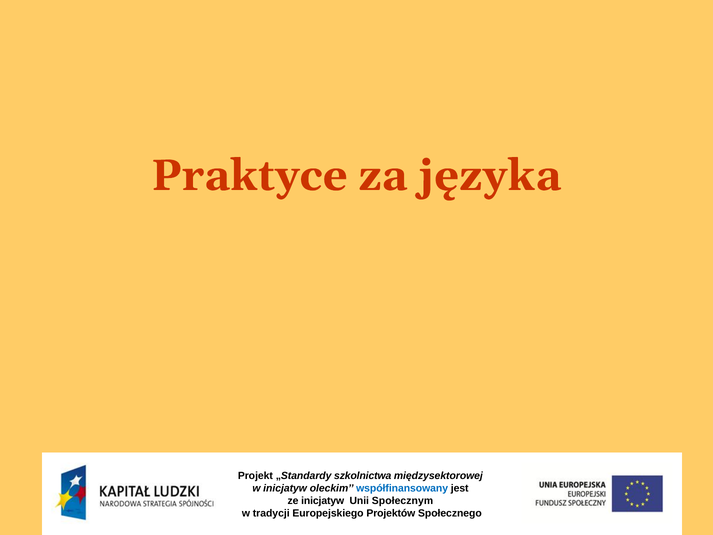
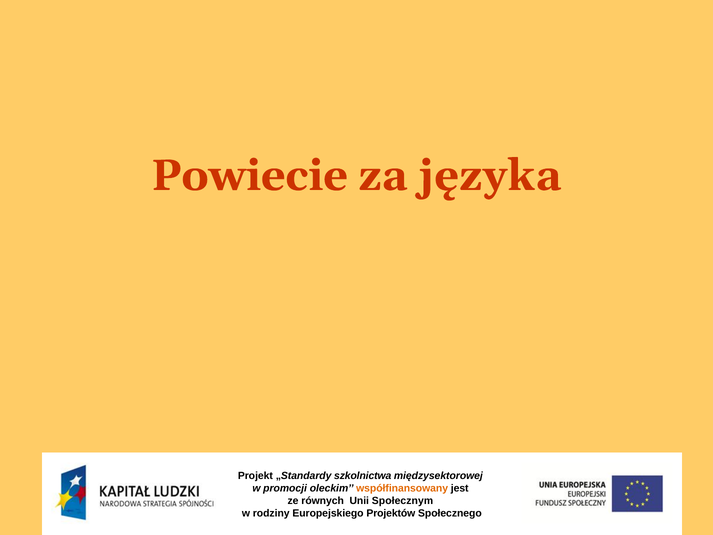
Praktyce: Praktyce -> Powiecie (250, 175)
w inicjatyw: inicjatyw -> promocji (285, 488)
współfinansowany colour: blue -> orange (402, 488)
ze inicjatyw: inicjatyw -> równych (323, 501)
tradycji: tradycji -> rodziny (271, 513)
